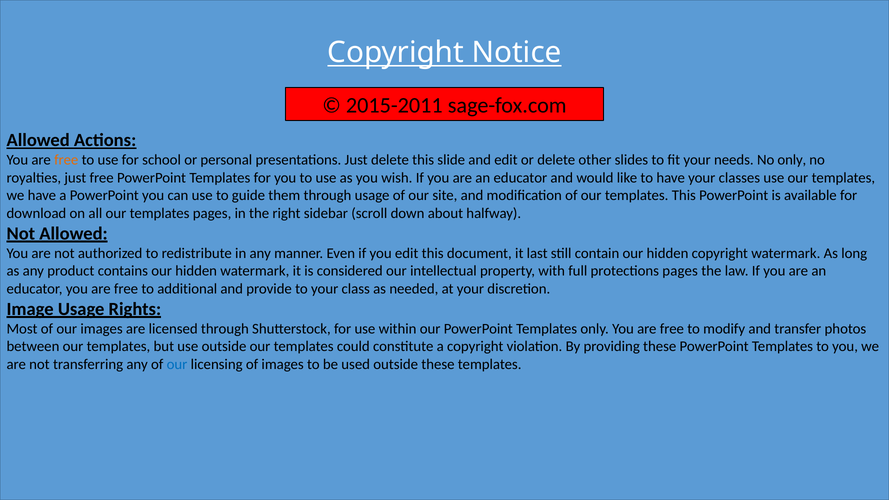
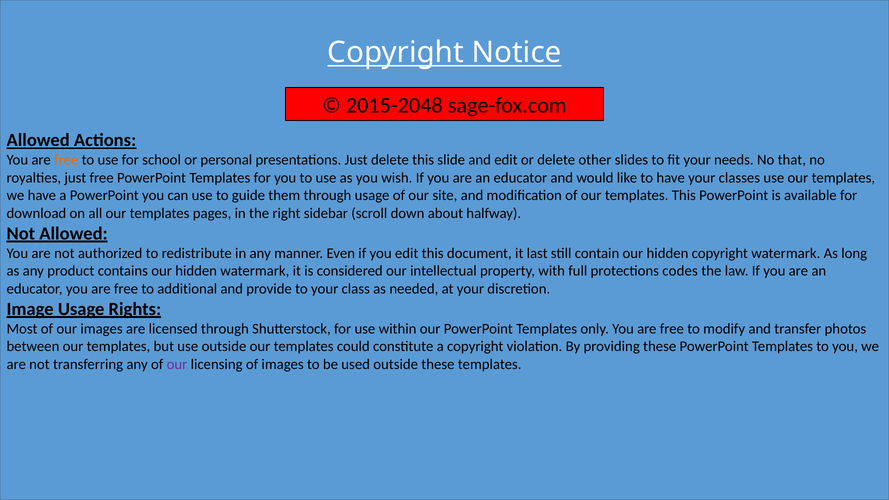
2015-2011: 2015-2011 -> 2015-2048 (394, 105)
No only: only -> that (792, 160)
protections pages: pages -> codes (680, 271)
our colour: blue -> purple (177, 364)
